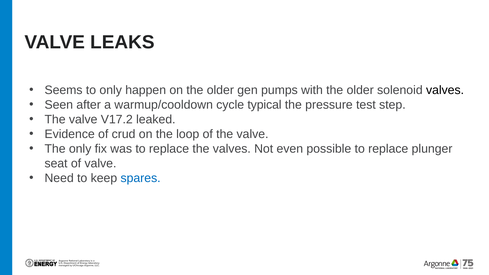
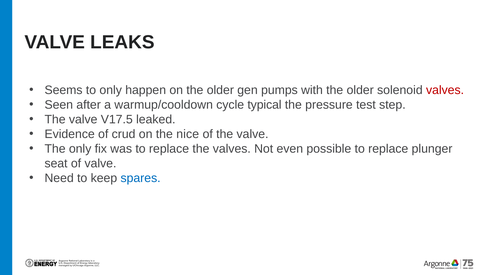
valves colour: black -> red (445, 90)
V17.2: V17.2 -> V17.5 (117, 120)
loop: loop -> nice (188, 134)
